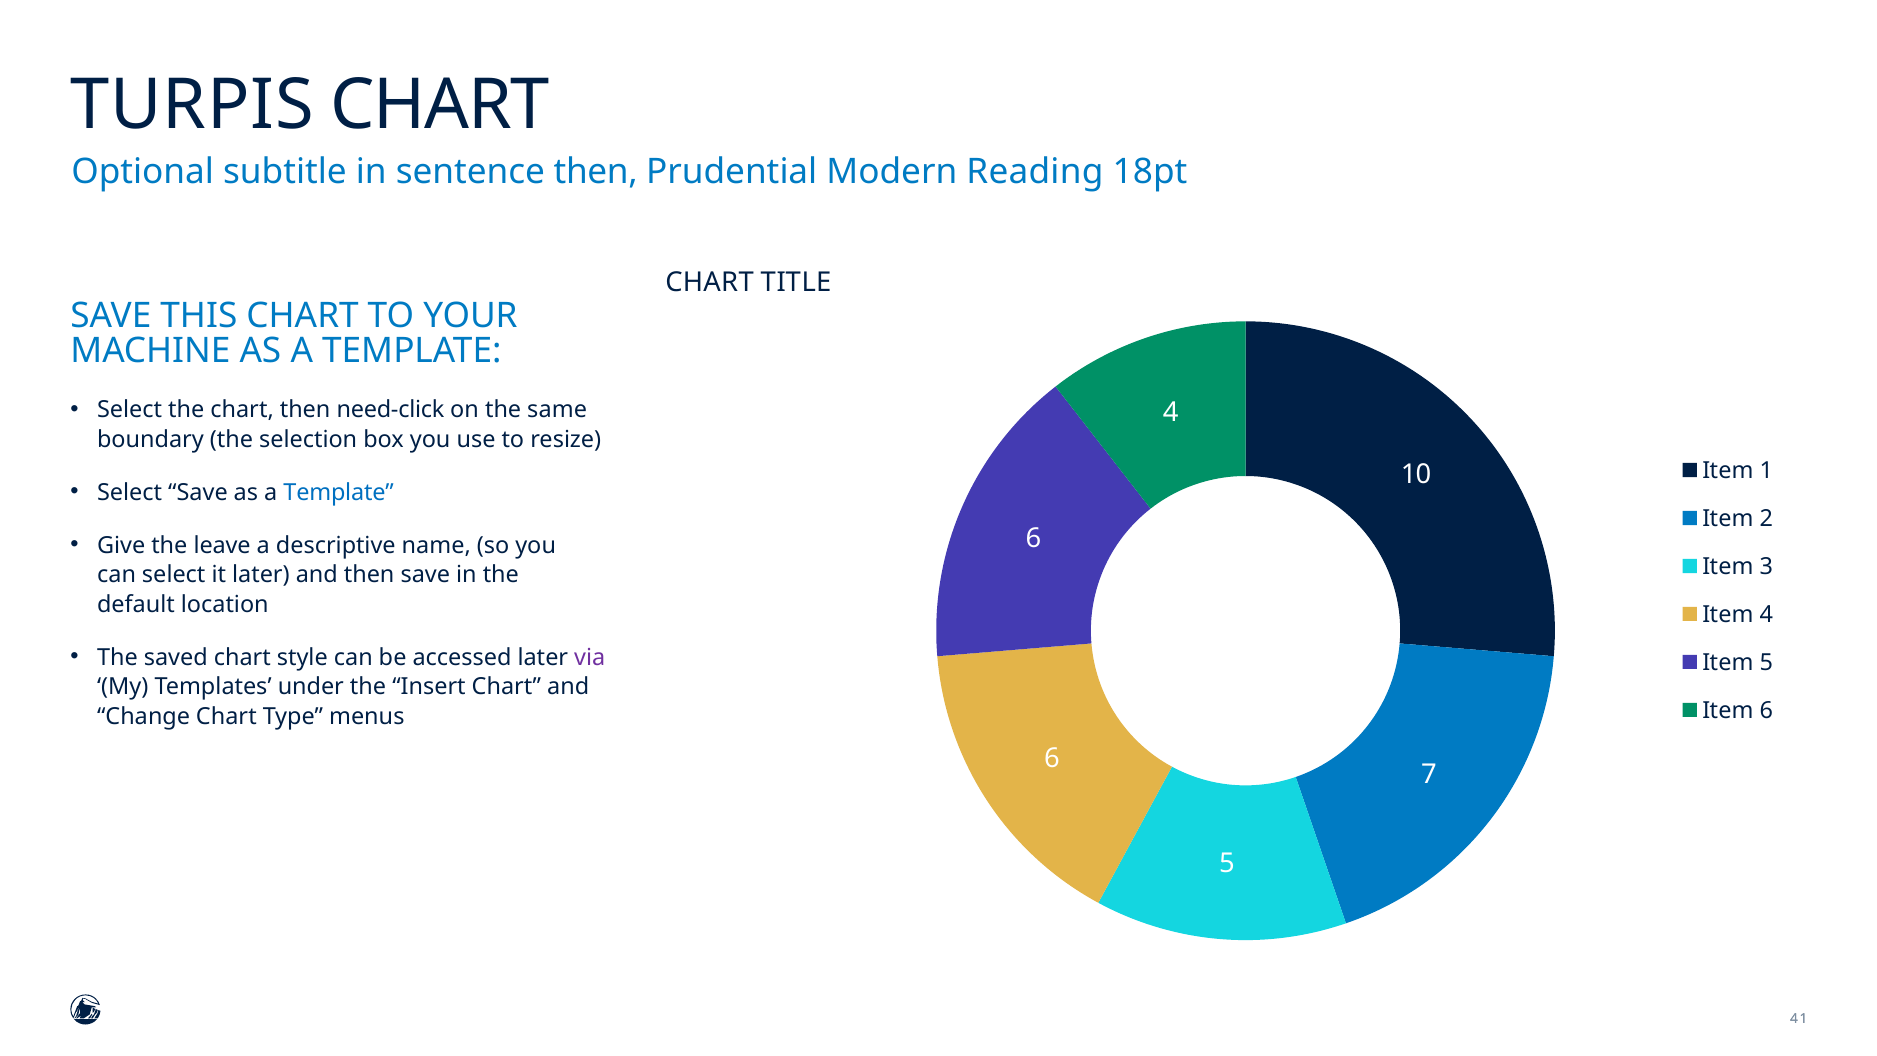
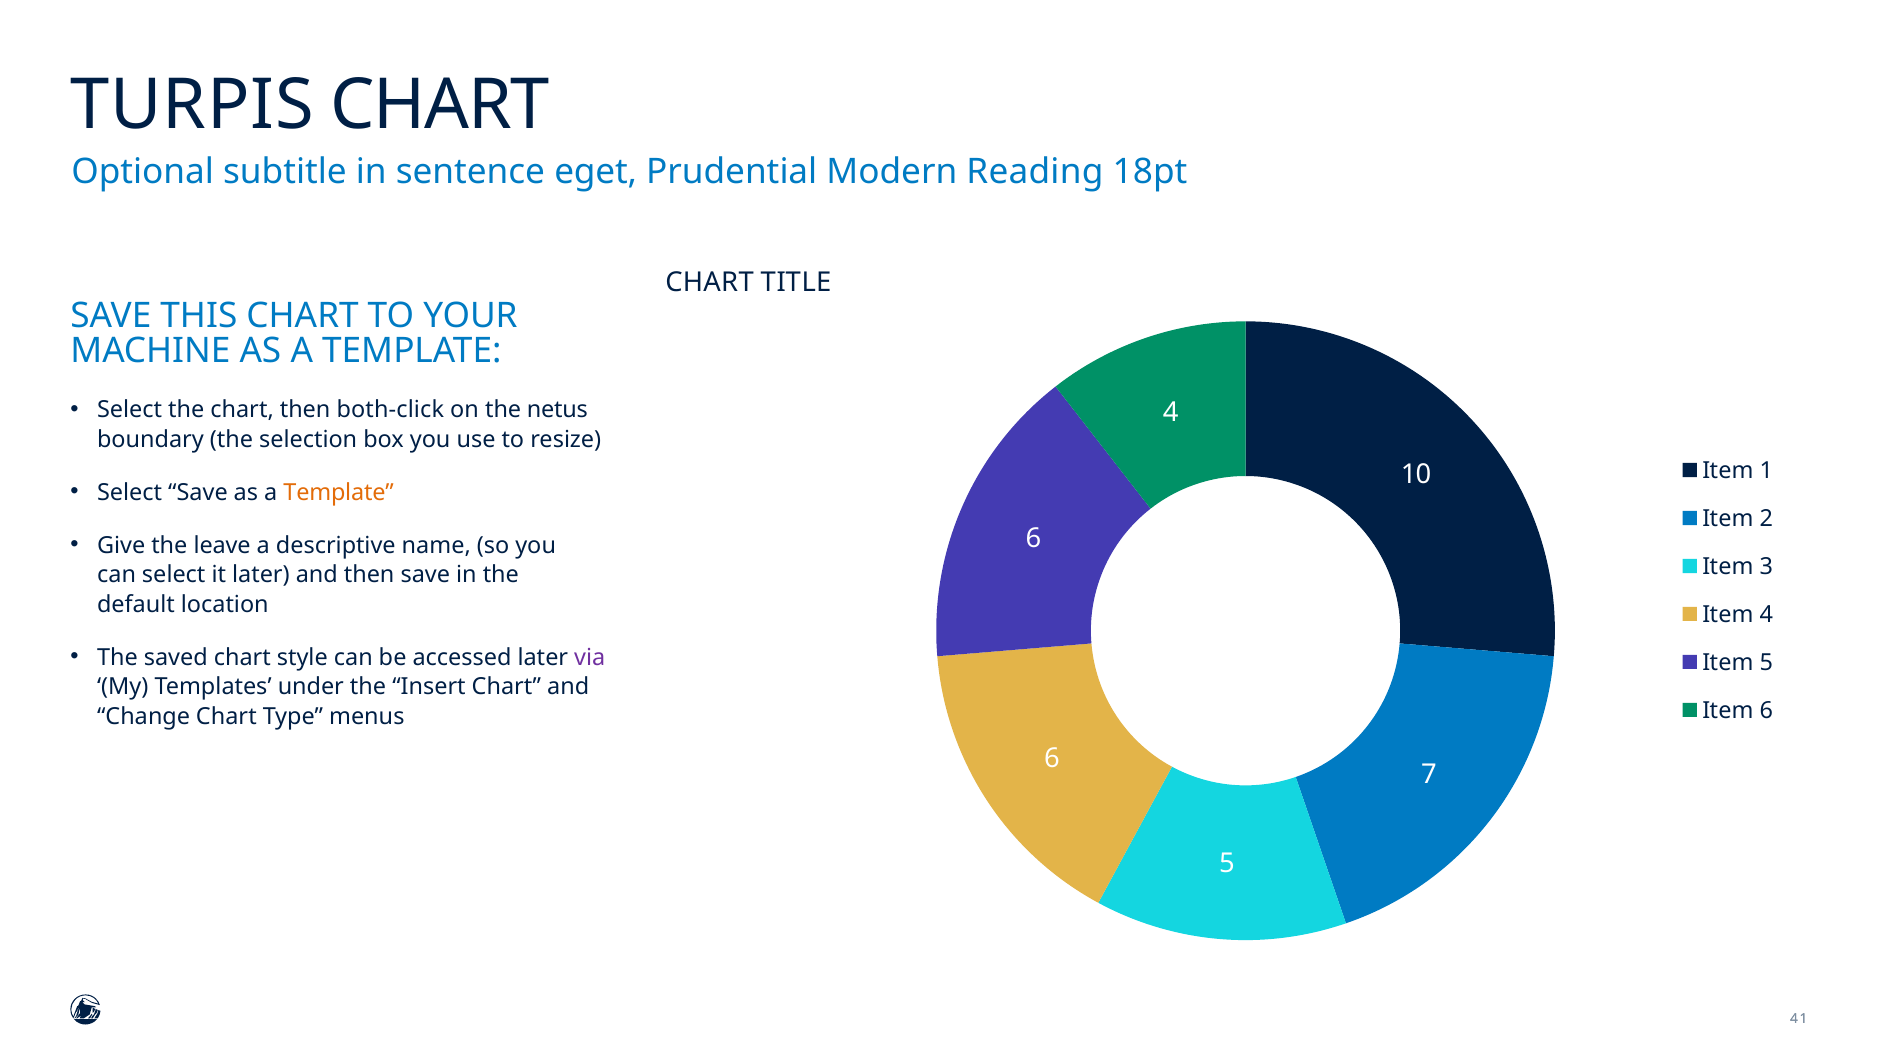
sentence then: then -> eget (596, 172)
need-click: need-click -> both-click (390, 410)
same: same -> netus (557, 410)
Template colour: blue -> orange (339, 492)
